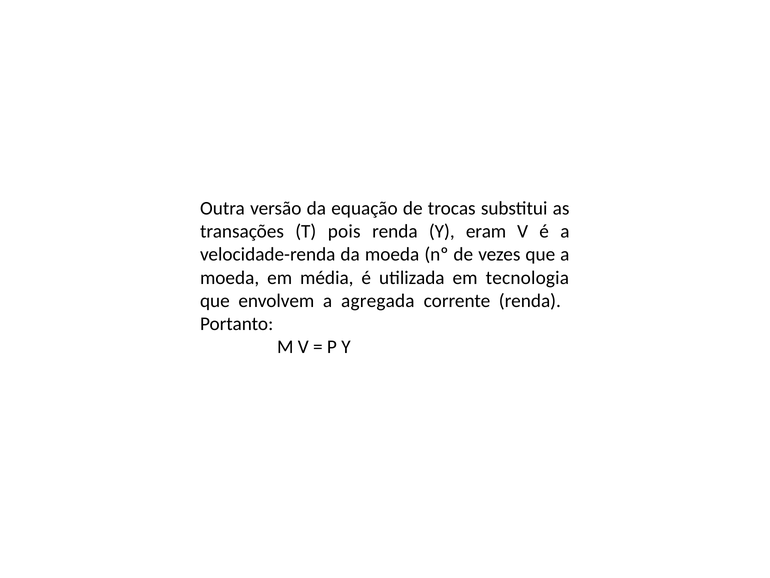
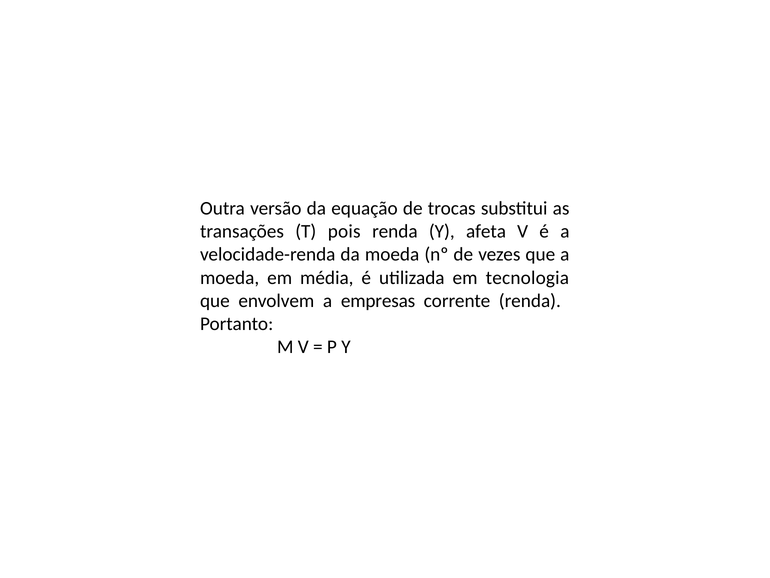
eram: eram -> afeta (486, 231)
agregada: agregada -> empresas (378, 301)
